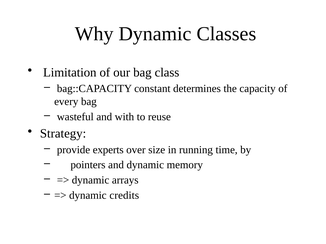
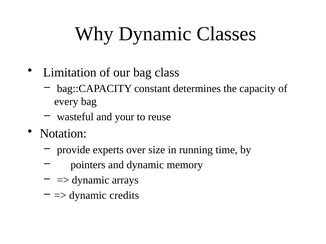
with: with -> your (124, 117)
Strategy: Strategy -> Notation (63, 134)
